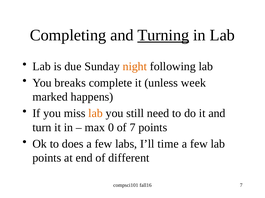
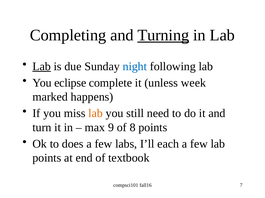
Lab underline: none -> present (42, 67)
night colour: orange -> blue (135, 67)
breaks: breaks -> eclipse (70, 83)
0: 0 -> 9 (111, 128)
of 7: 7 -> 8 (133, 128)
time: time -> each (168, 144)
different: different -> textbook (129, 159)
